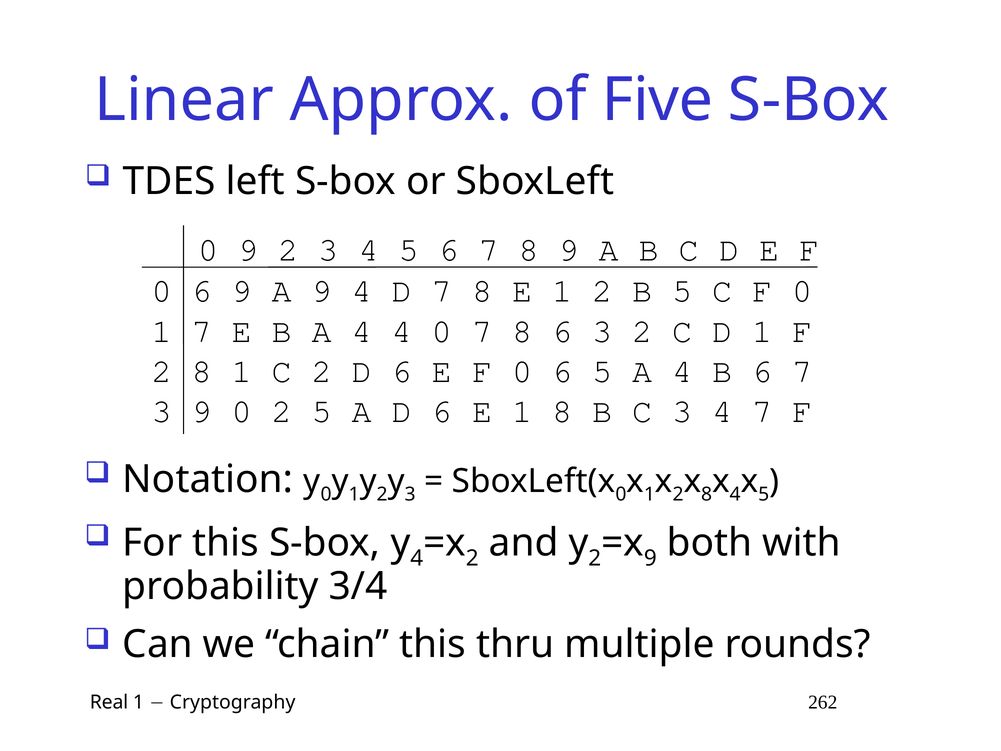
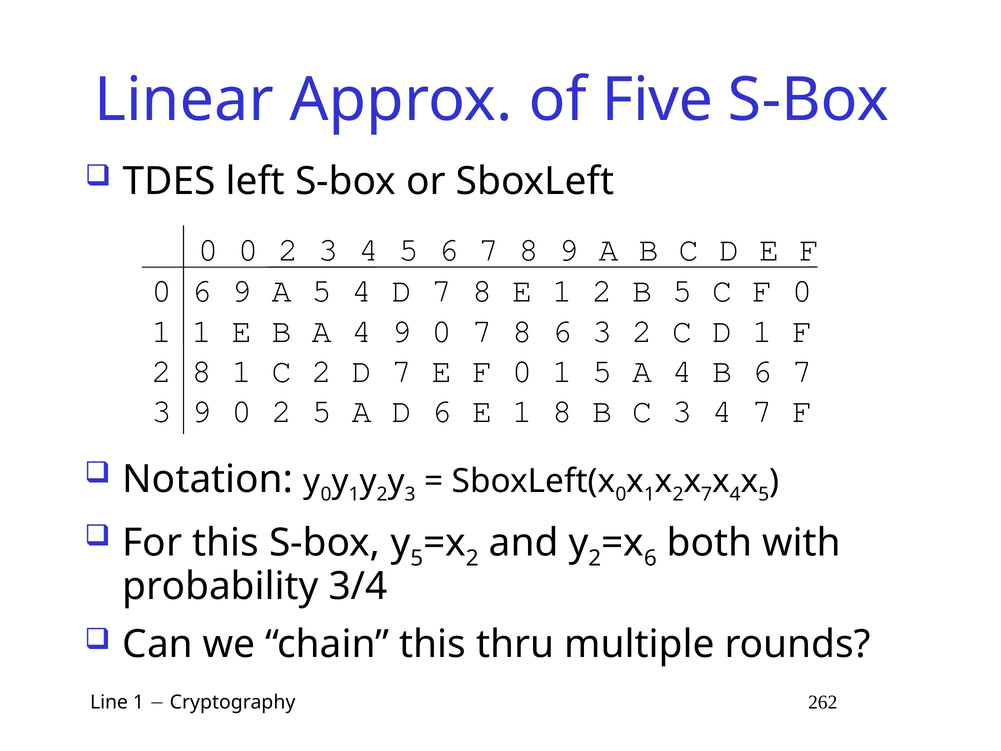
0 9: 9 -> 0 (248, 250)
A 9: 9 -> 5 (322, 291)
1 7: 7 -> 1 (202, 331)
4 4: 4 -> 9 (402, 331)
2 D 6: 6 -> 7 (402, 371)
6: 6 -> 1 (562, 371)
8: 8 -> 7 (707, 494)
4: 4 -> 5 (417, 558)
9: 9 -> 6 (650, 558)
Real: Real -> Line (109, 702)
